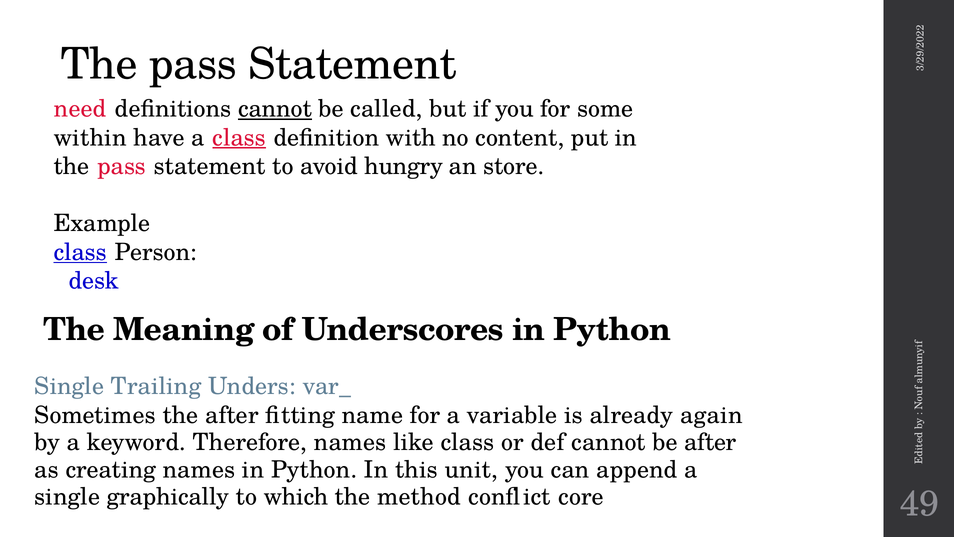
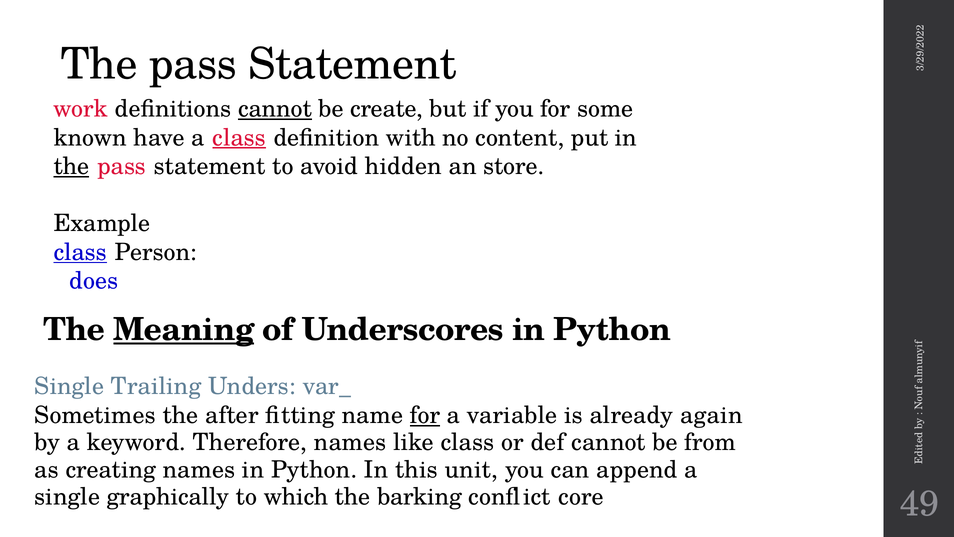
need: need -> work (80, 109)
called: called -> create (387, 109)
within: within -> known (90, 138)
the underline: none -> present (71, 166)
hungry: hungry -> hidden (403, 166)
desk: desk -> does (94, 281)
Meaning underline: none -> present (184, 329)
for underline: none -> present (425, 415)
be after: after -> from (710, 442)
method: method -> barking (419, 497)
